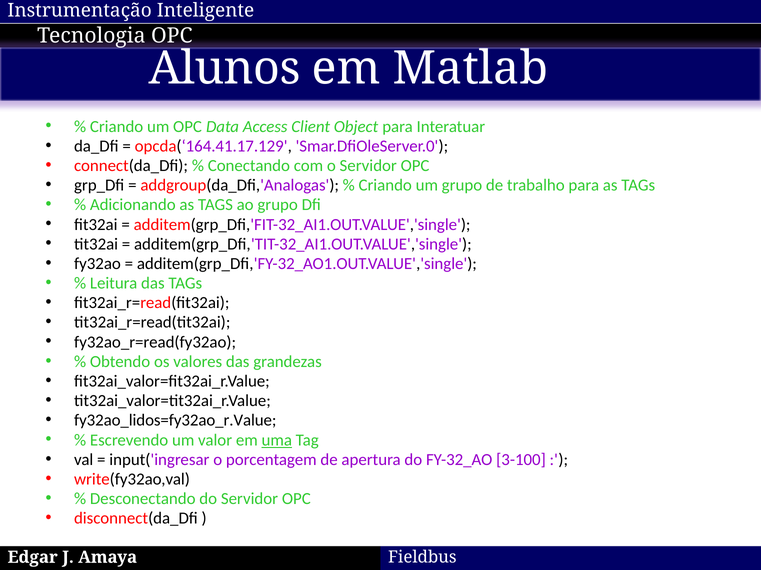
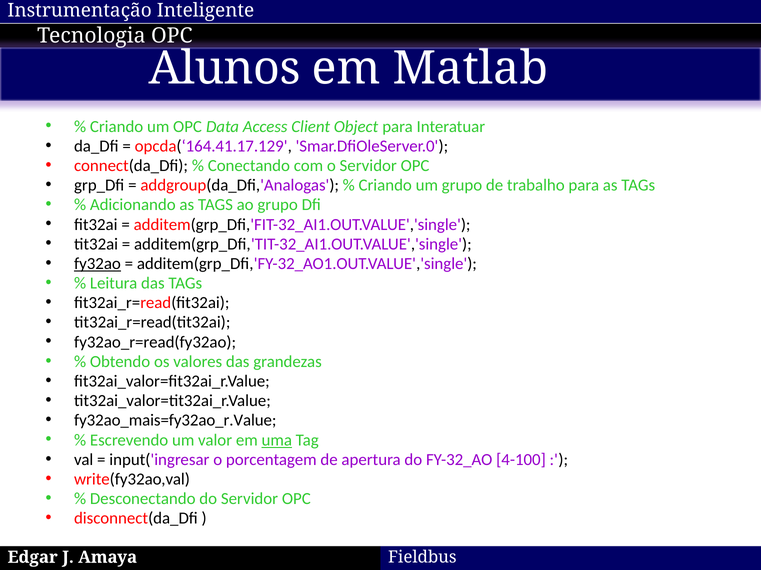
fy32ao underline: none -> present (97, 264)
fy32ao_lidos=fy32ao_r.Value: fy32ao_lidos=fy32ao_r.Value -> fy32ao_mais=fy32ao_r.Value (175, 421)
3-100: 3-100 -> 4-100 (521, 460)
